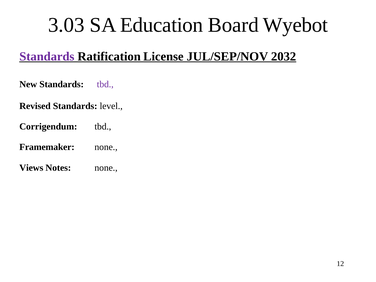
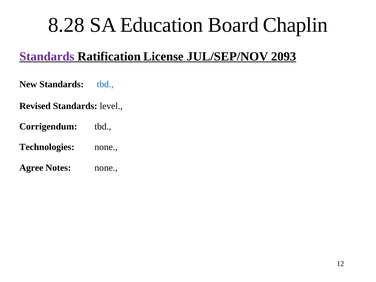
3.03: 3.03 -> 8.28 (66, 25)
Wyebot: Wyebot -> Chaplin (295, 25)
2032: 2032 -> 2093 (284, 56)
tbd colour: purple -> blue (105, 84)
Framemaker: Framemaker -> Technologies (47, 147)
Views: Views -> Agree (31, 168)
